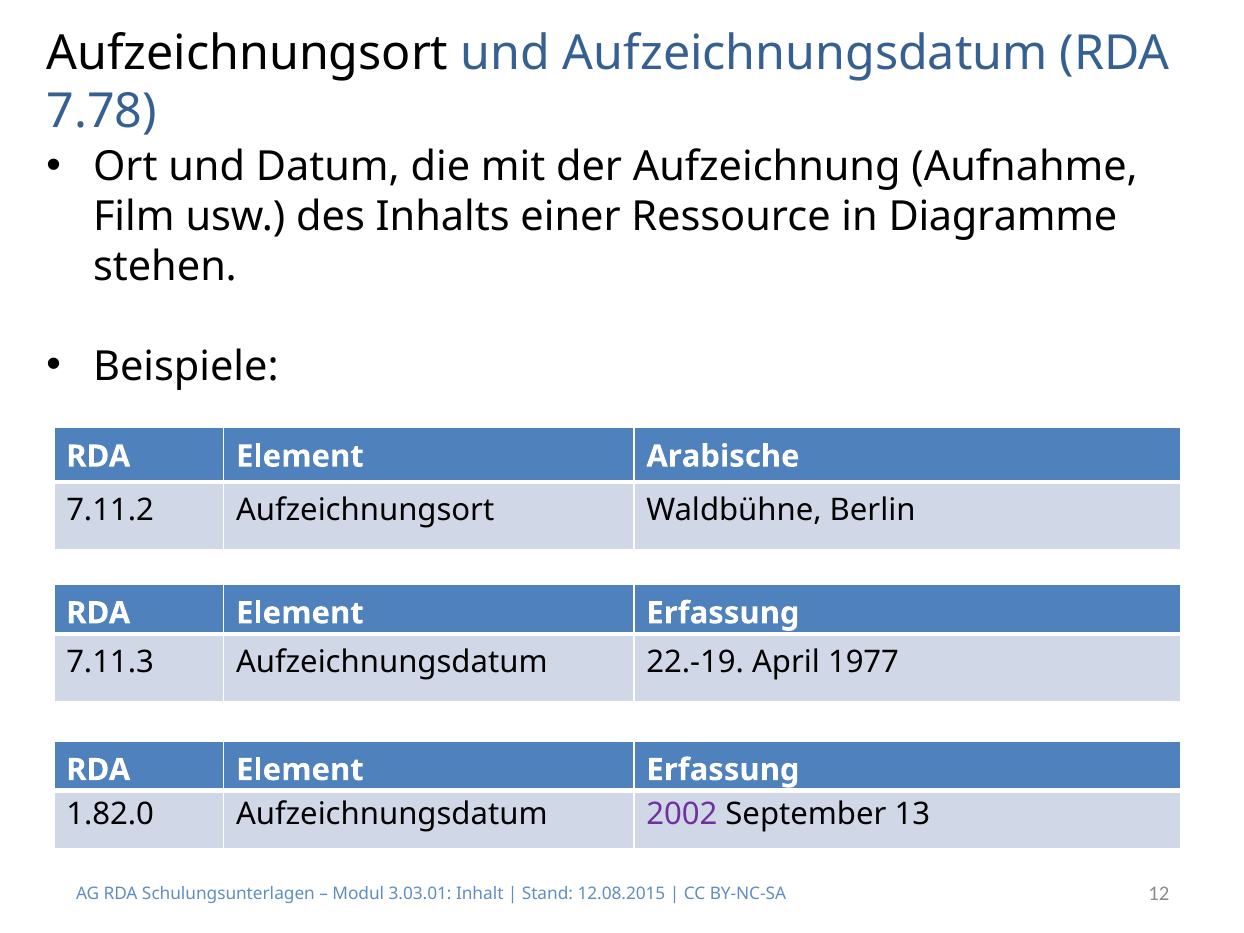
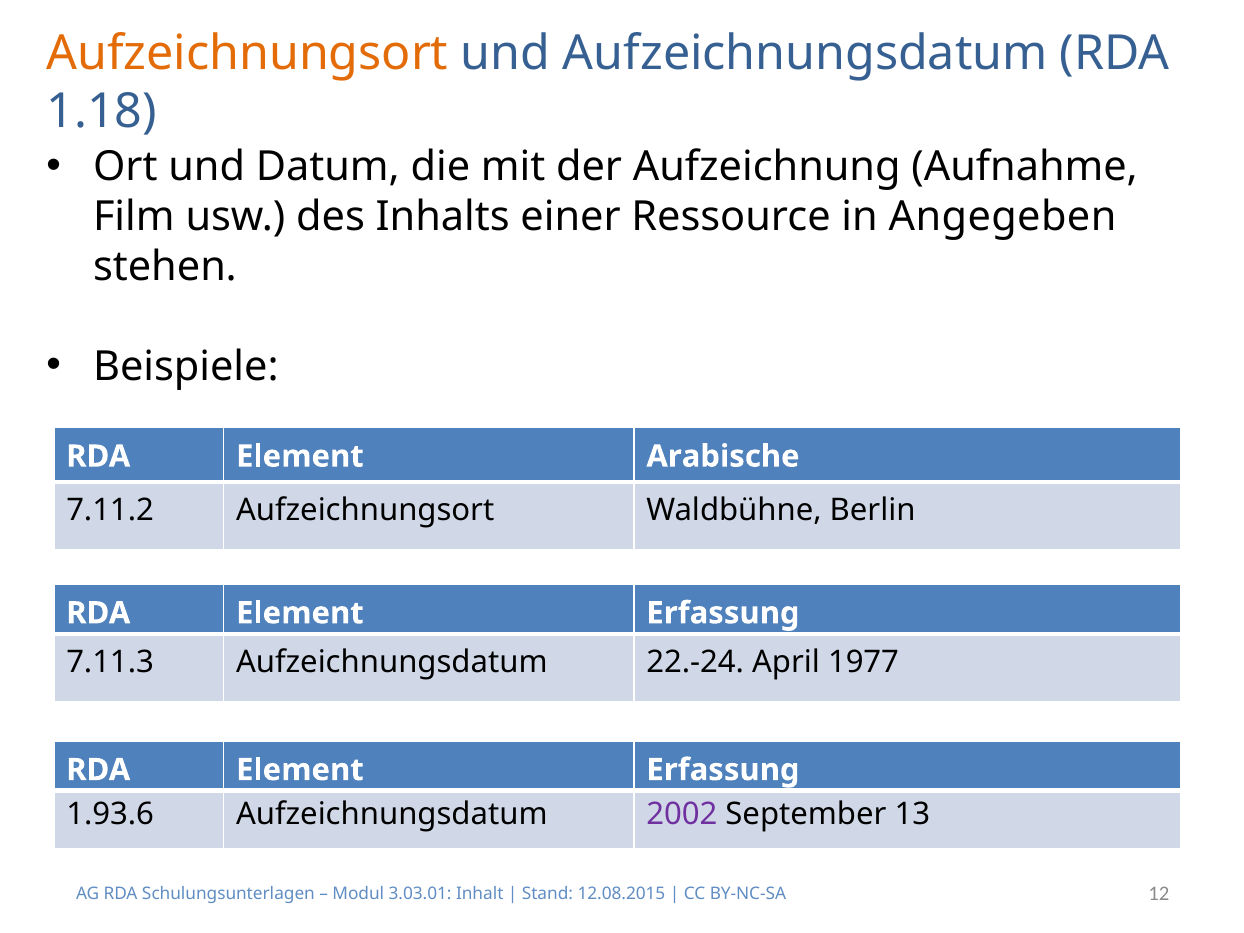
Aufzeichnungsort colour: black -> orange (248, 54)
7.78: 7.78 -> 1.18 (102, 112)
Diagramme: Diagramme -> Angegeben (1003, 217)
22.-19: 22.-19 -> 22.-24 (695, 662)
1.82.0: 1.82.0 -> 1.93.6 (110, 814)
